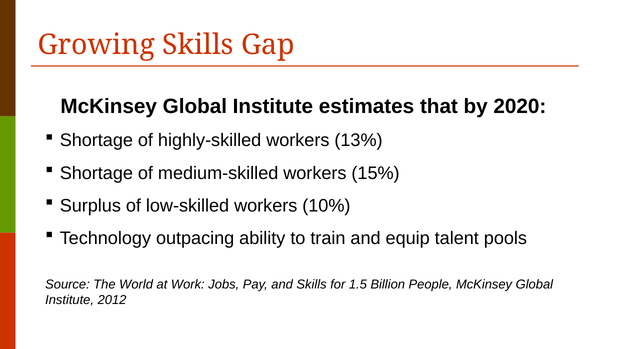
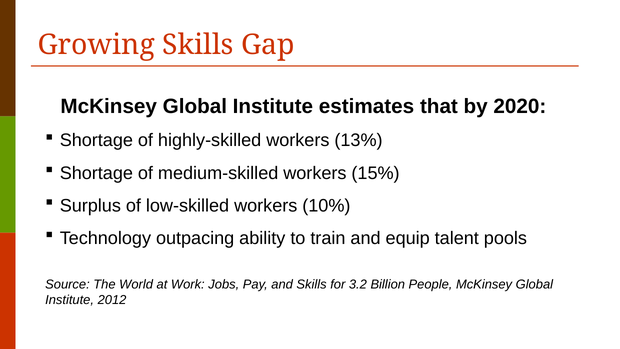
1.5: 1.5 -> 3.2 (358, 284)
